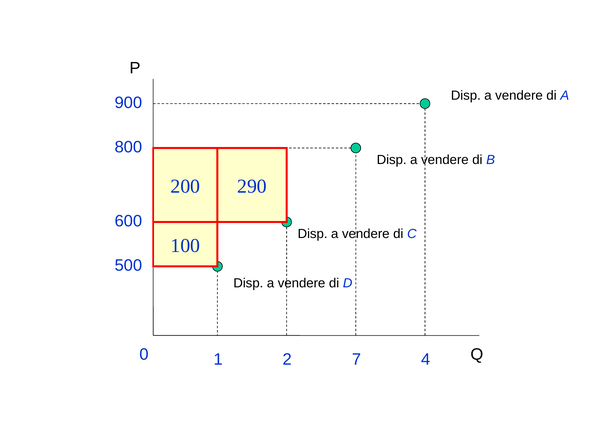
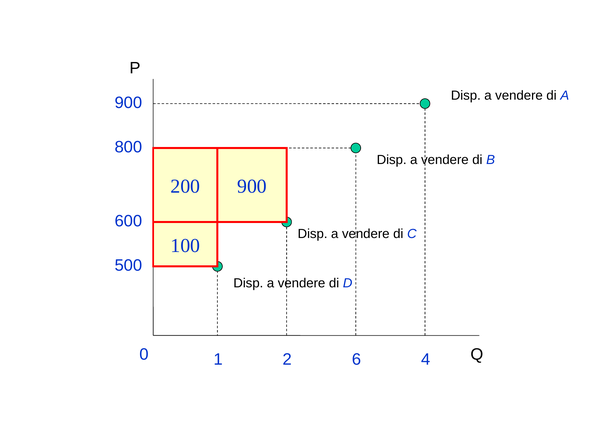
200 290: 290 -> 900 (252, 187)
7: 7 -> 6 (356, 360)
